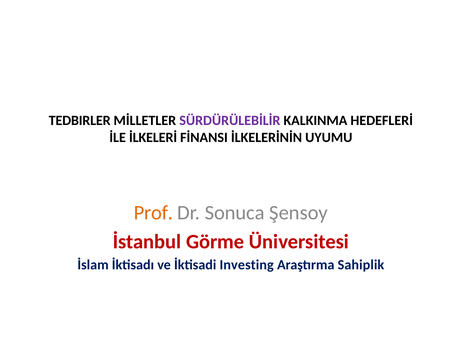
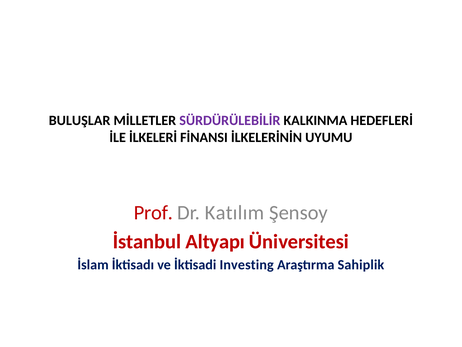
TEDBIRLER: TEDBIRLER -> BULUŞLAR (80, 120)
Prof colour: orange -> red (153, 212)
Sonuca: Sonuca -> Katılım (235, 212)
Görme: Görme -> Altyapı (215, 241)
